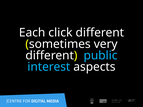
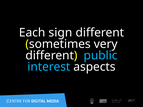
click: click -> sign (60, 33)
